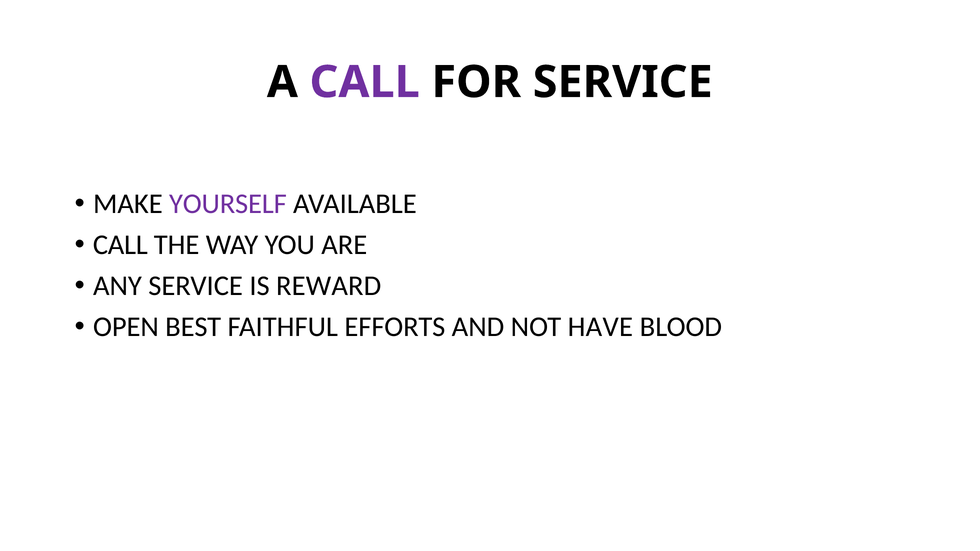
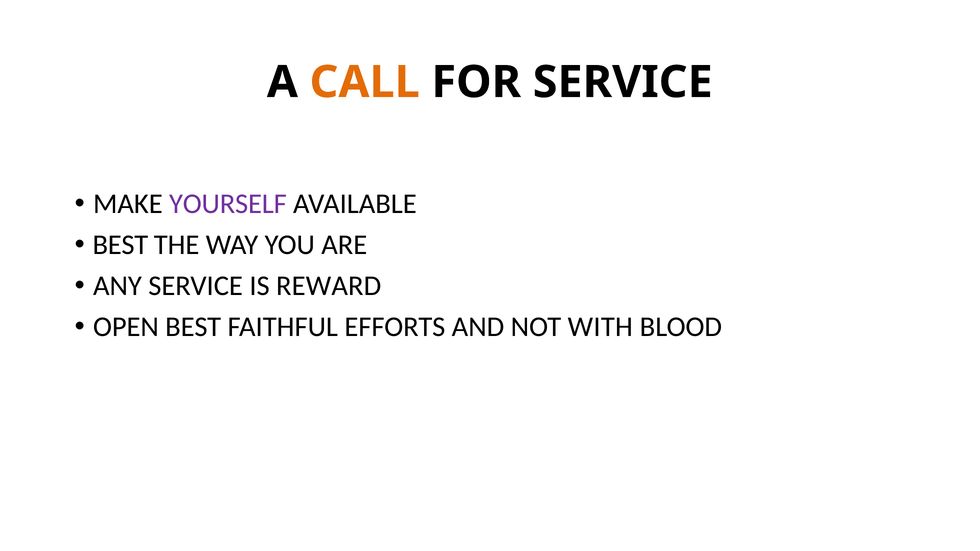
CALL colour: purple -> orange (365, 82)
CALL: CALL -> BEST (120, 245)
HAVE: HAVE -> WITH (600, 327)
